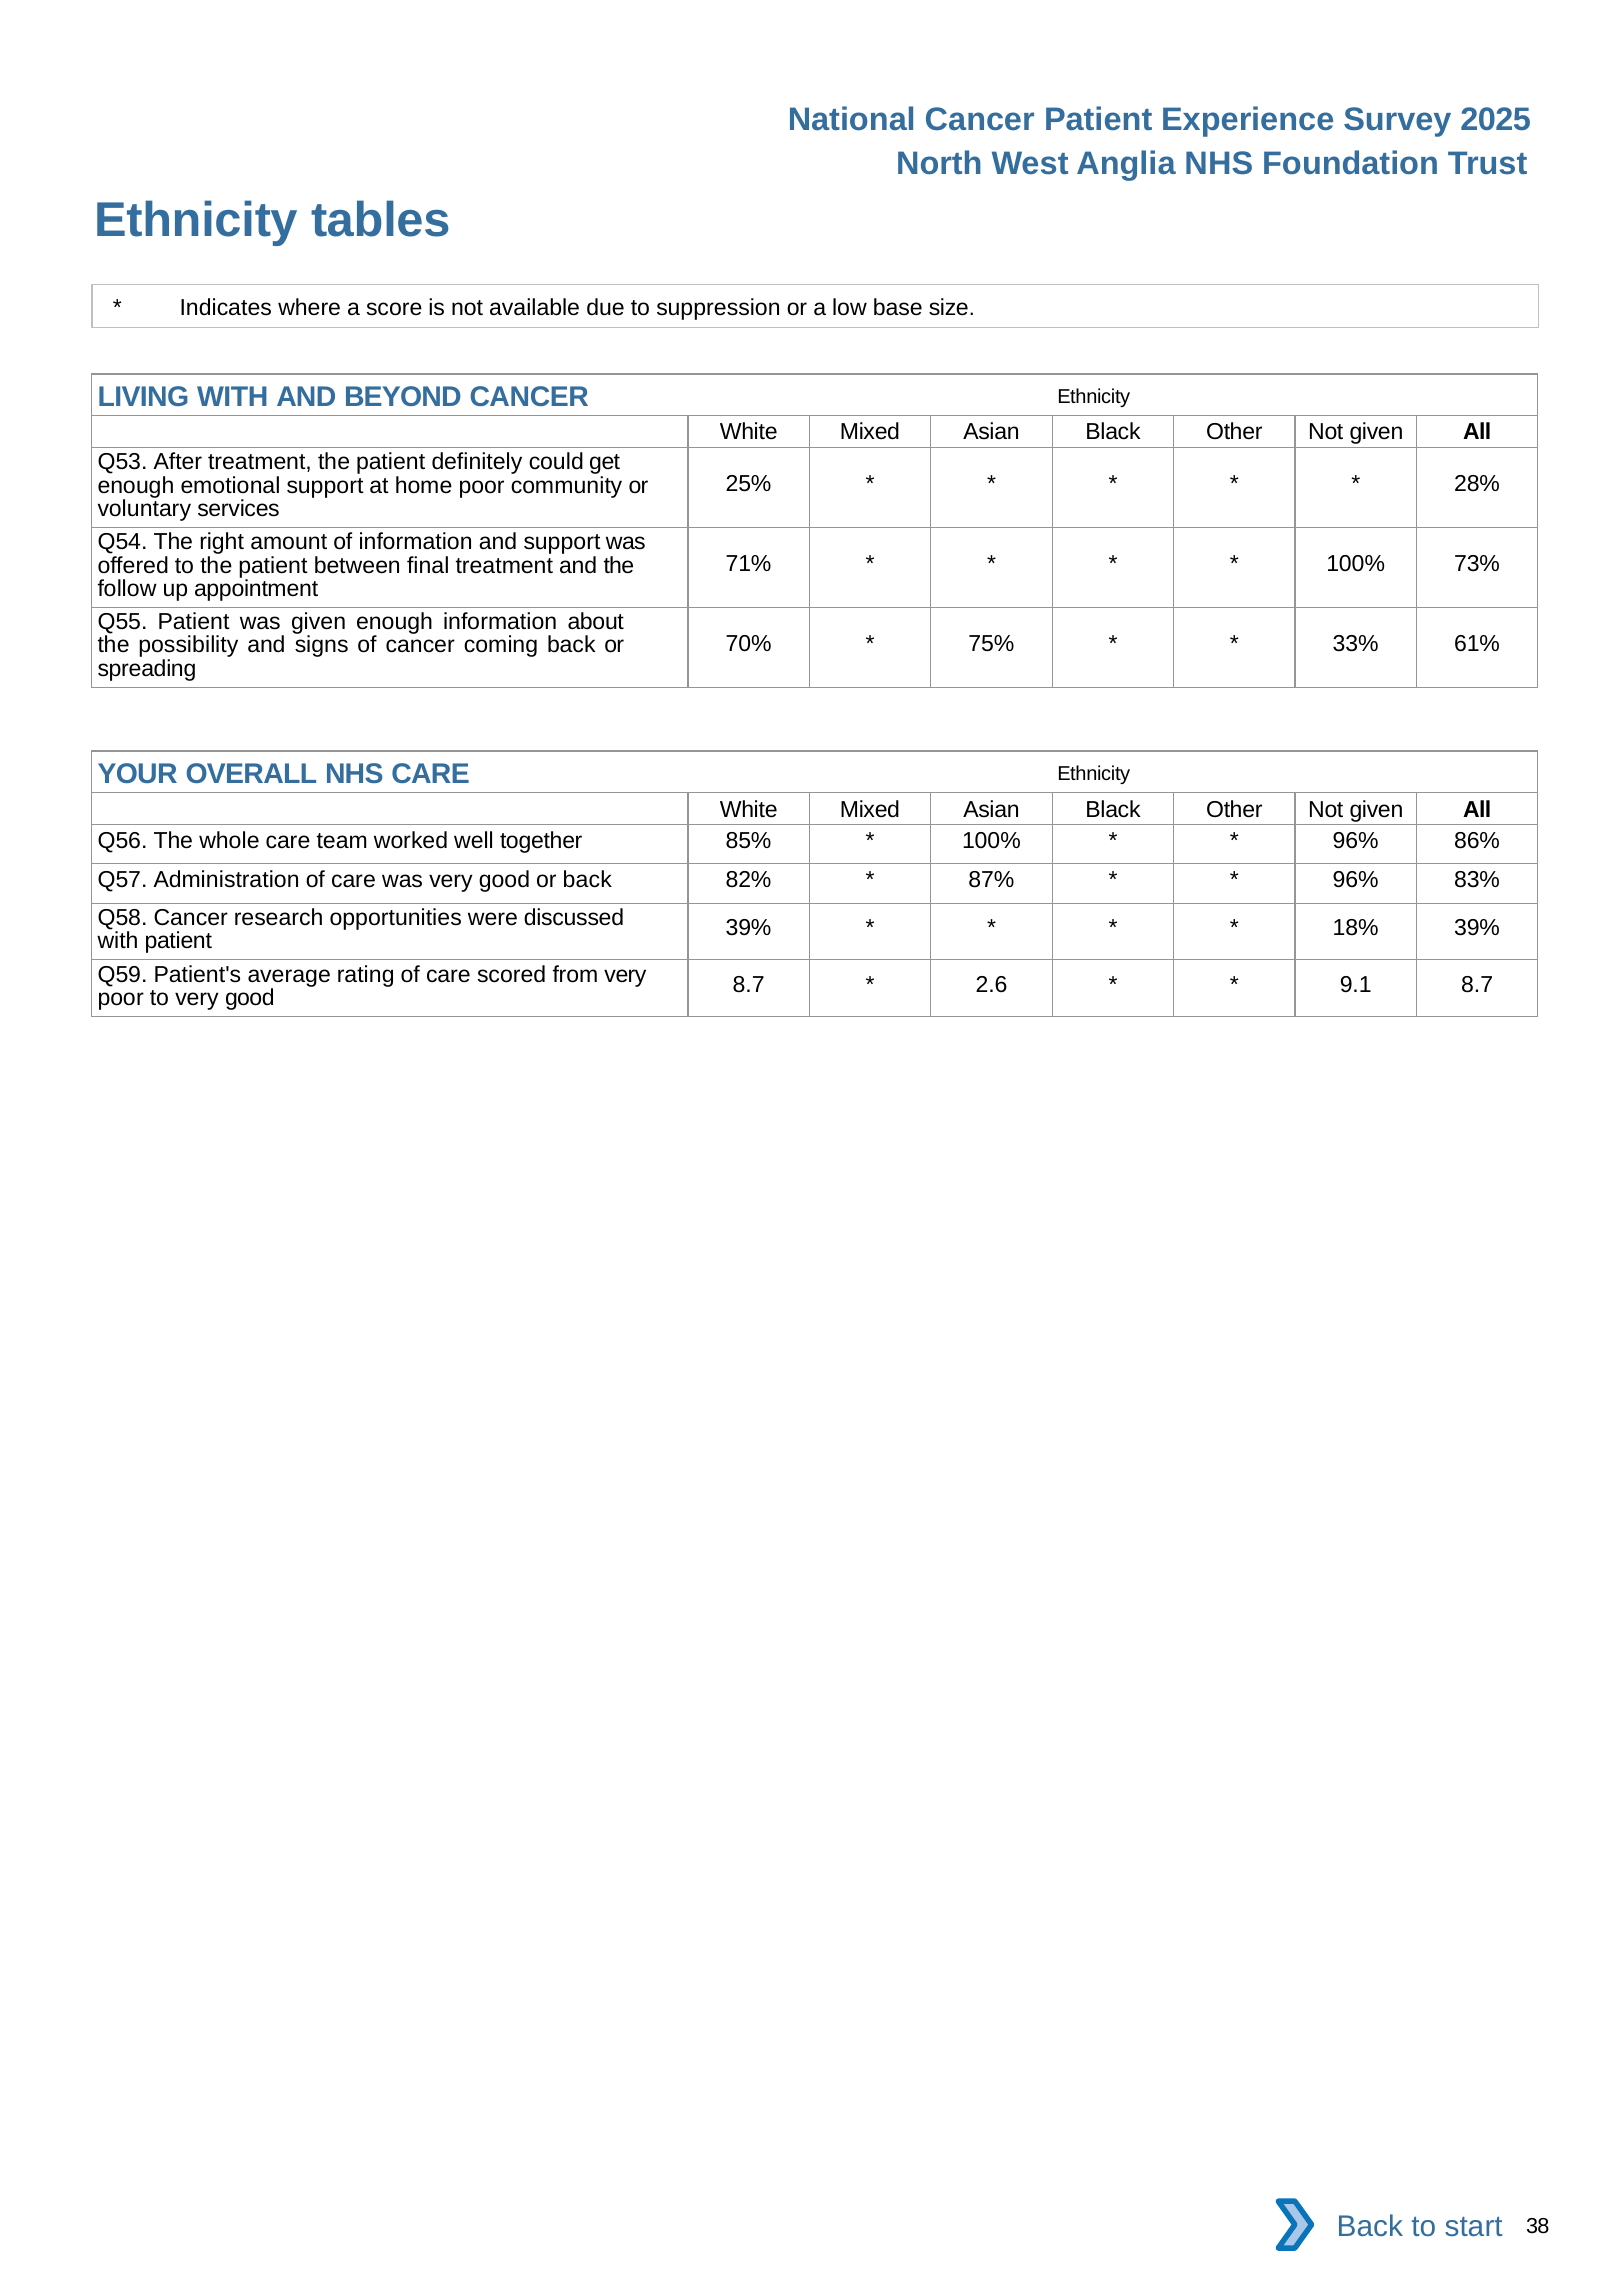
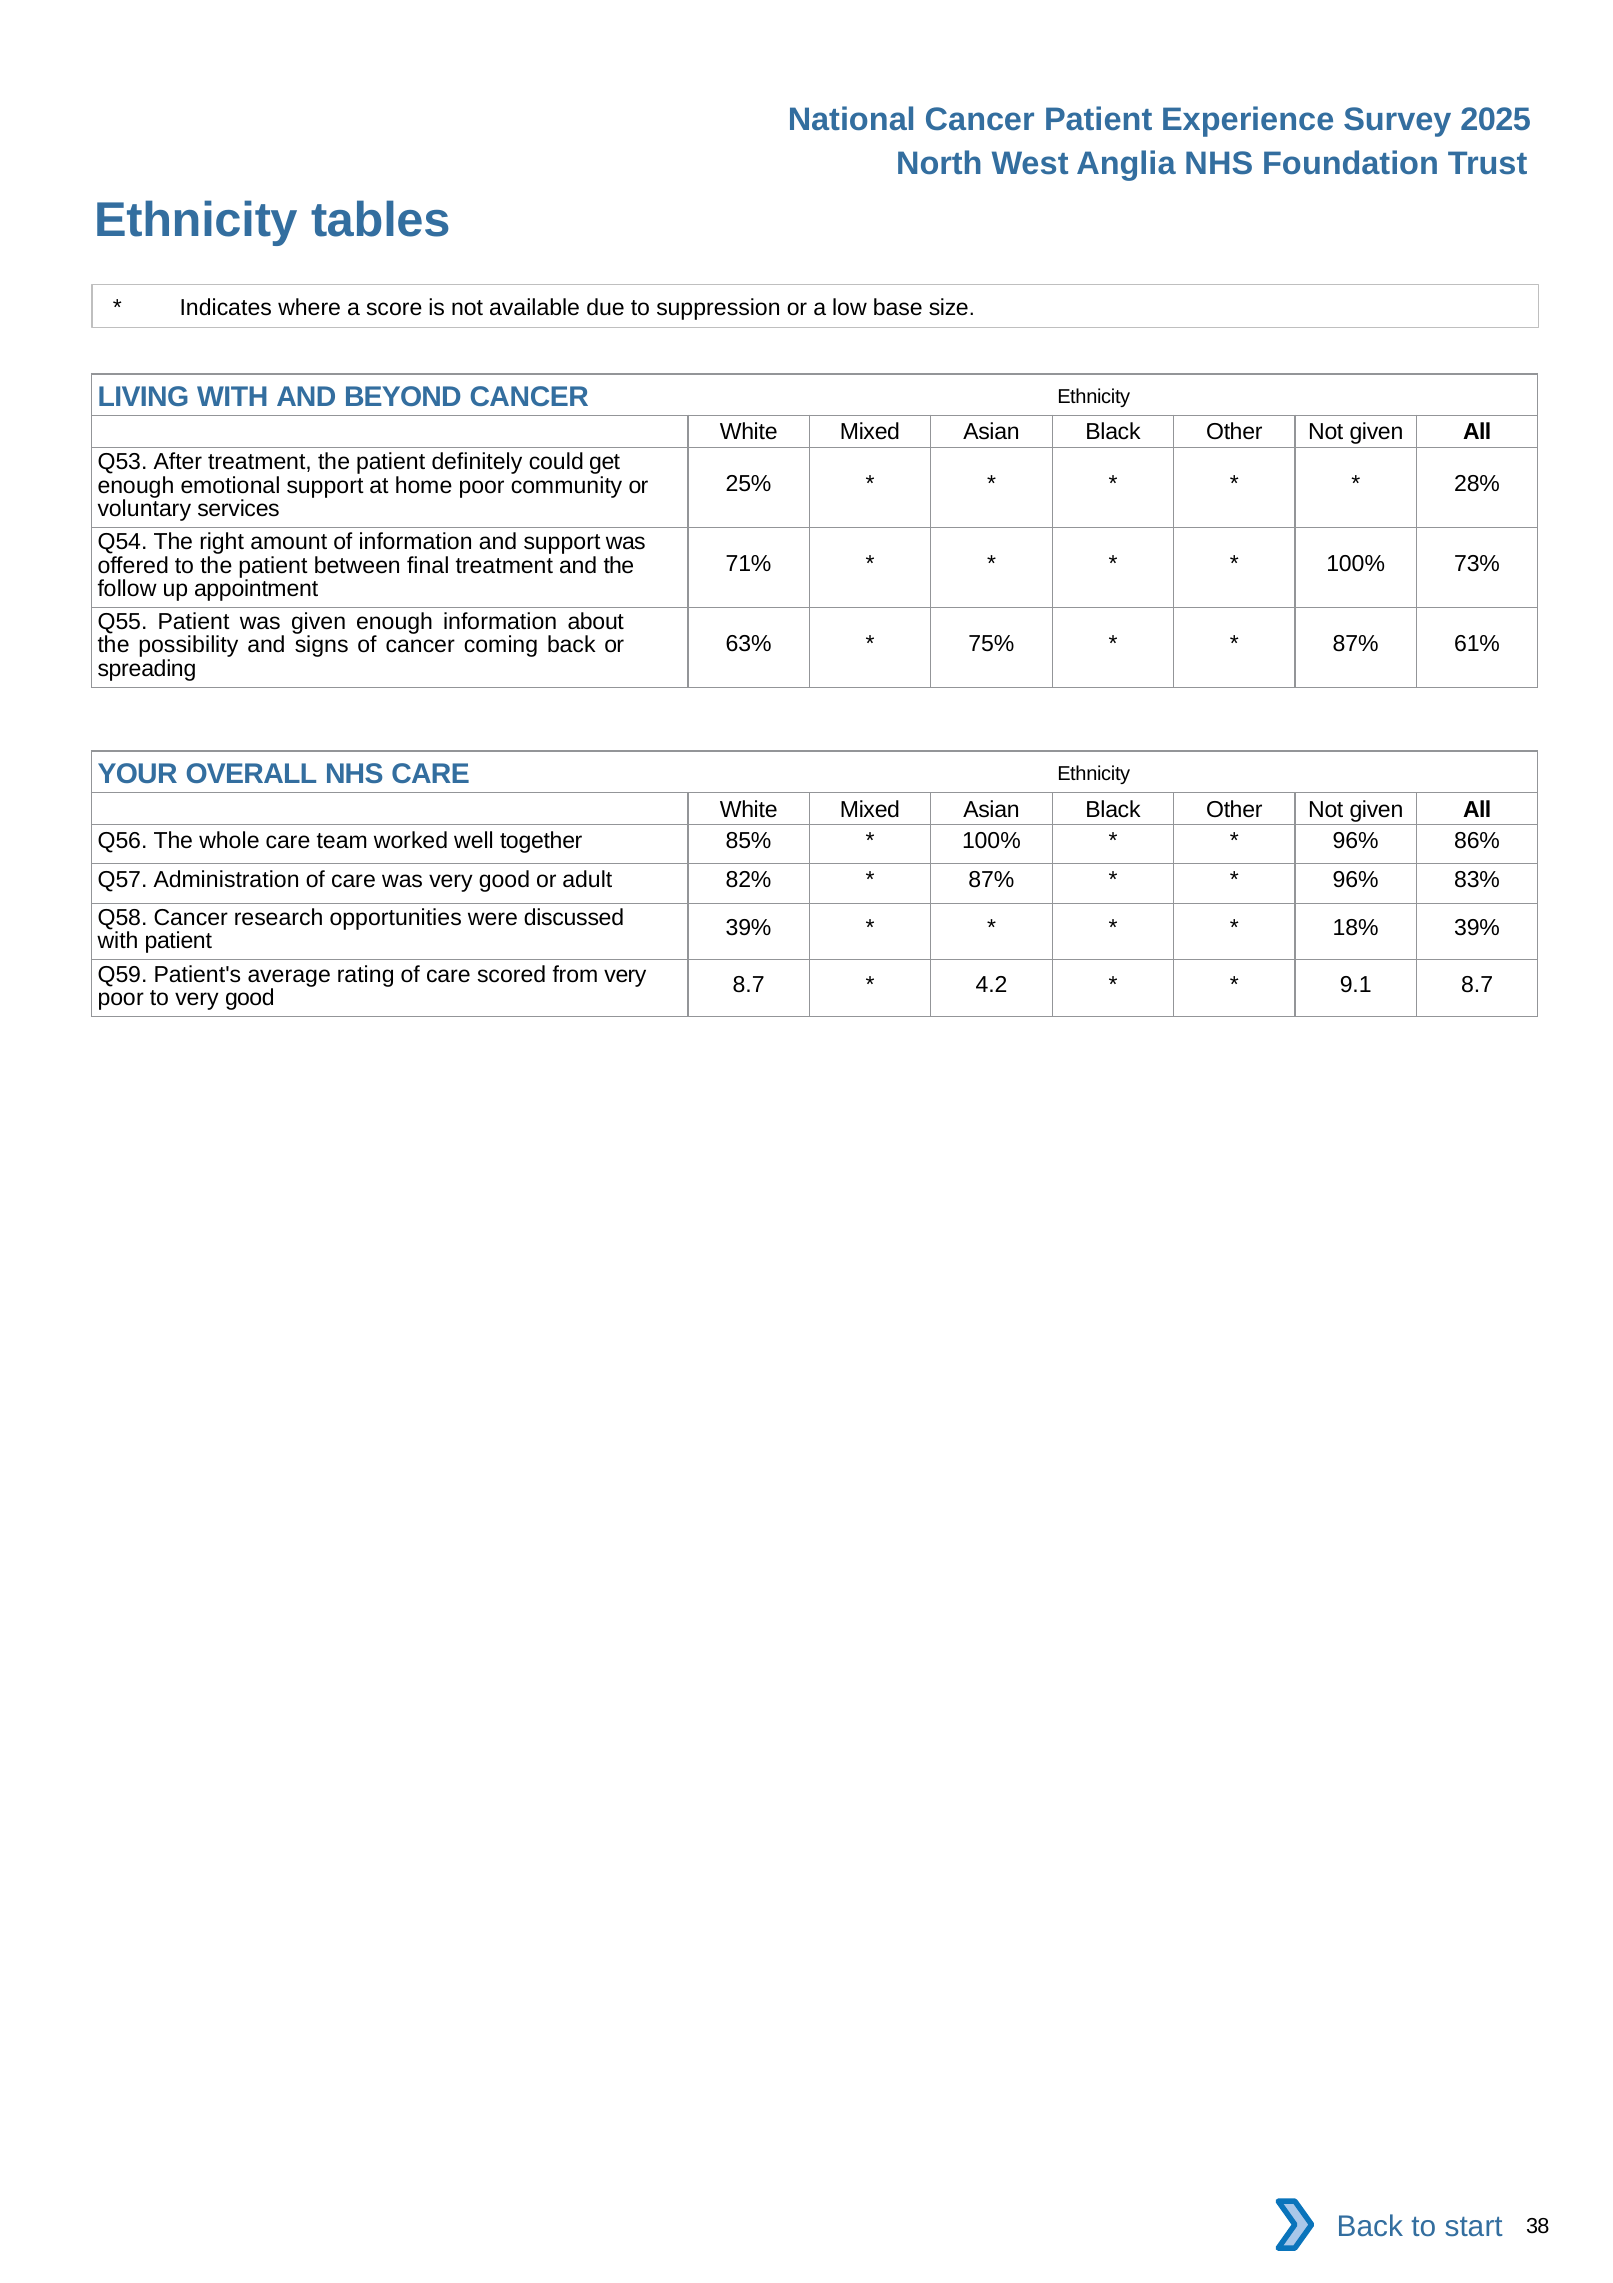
70%: 70% -> 63% (749, 643)
33%: 33% -> 87% (1356, 643)
or back: back -> adult (587, 880)
2.6: 2.6 -> 4.2 (992, 984)
